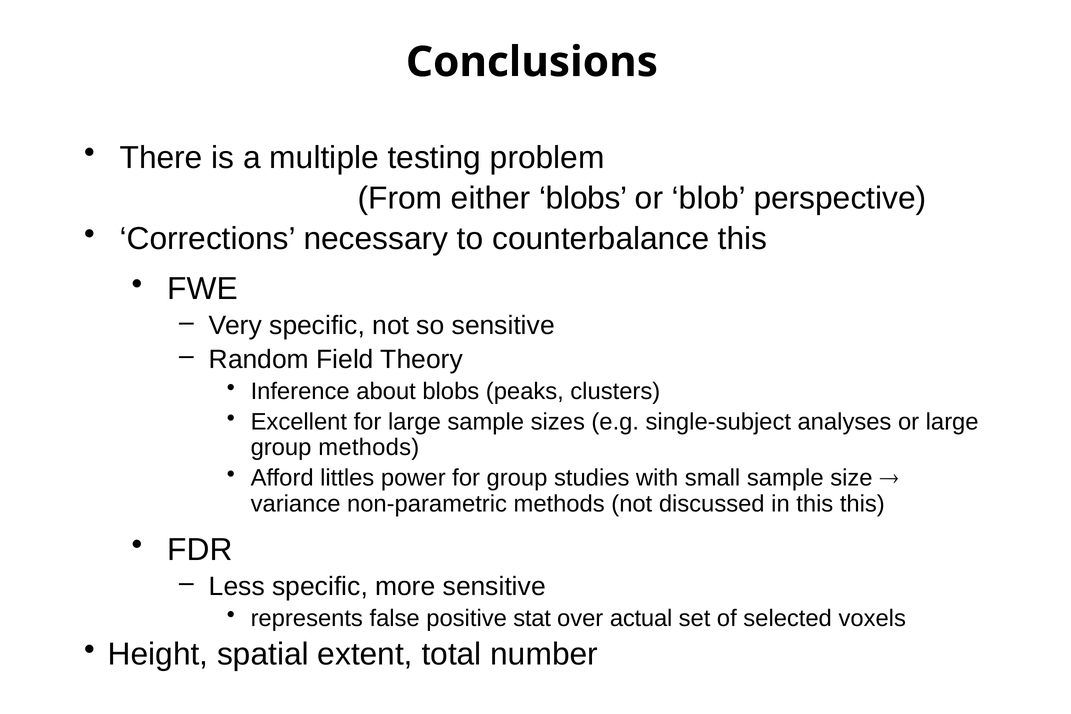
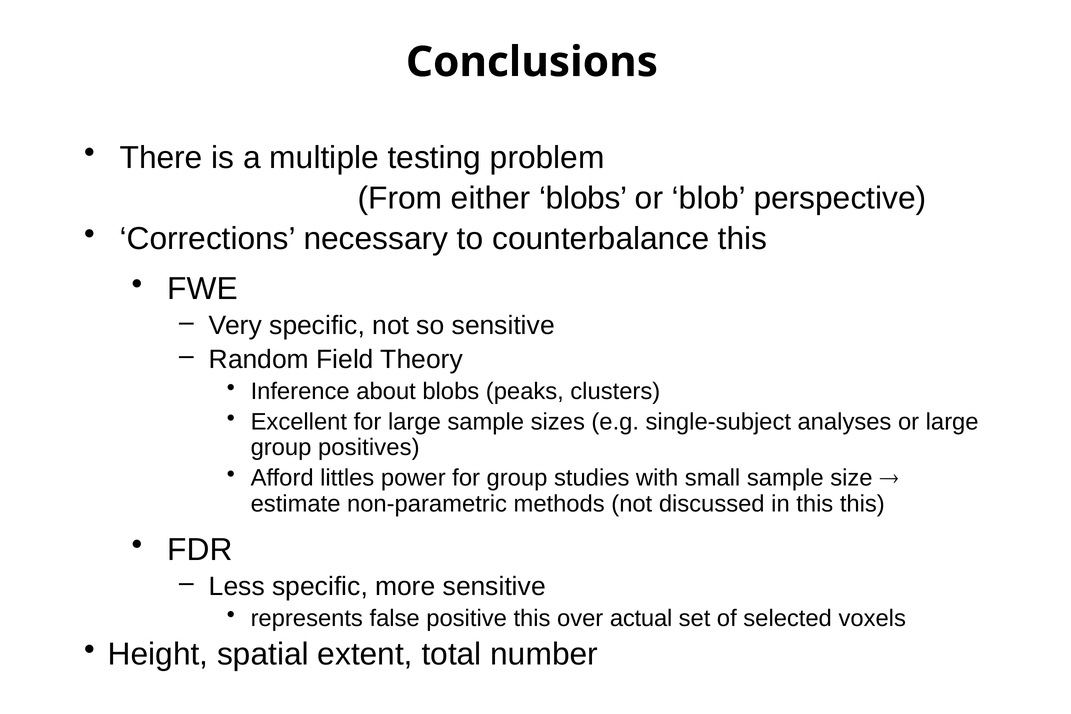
group methods: methods -> positives (369, 448)
variance: variance -> estimate (296, 504)
positive stat: stat -> this (532, 618)
